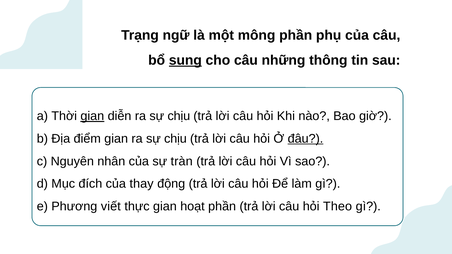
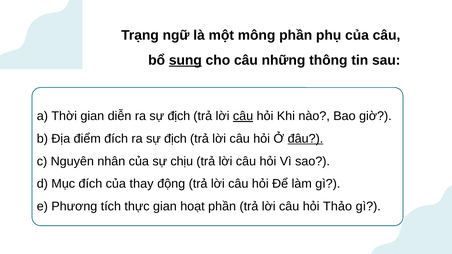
gian underline: present -> none (92, 116)
diễn ra sự chịu: chịu -> địch (179, 116)
câu underline: none -> present (243, 116)
điểm gian: gian -> đích (116, 139)
chịu: chịu -> địch (175, 139)
tràn: tràn -> chịu (182, 161)
viết: viết -> tích (111, 207)
Theo: Theo -> Thảo (338, 207)
